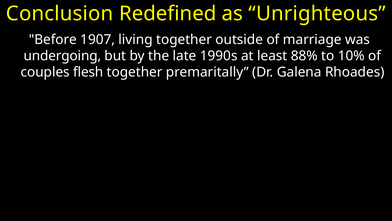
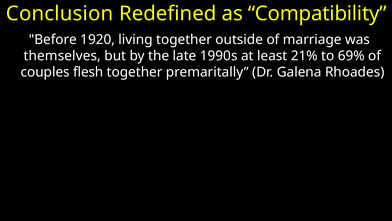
Unrighteous: Unrighteous -> Compatibility (317, 14)
1907: 1907 -> 1920 (98, 39)
undergoing: undergoing -> themselves (62, 56)
88%: 88% -> 21% (304, 56)
10%: 10% -> 69% (351, 56)
